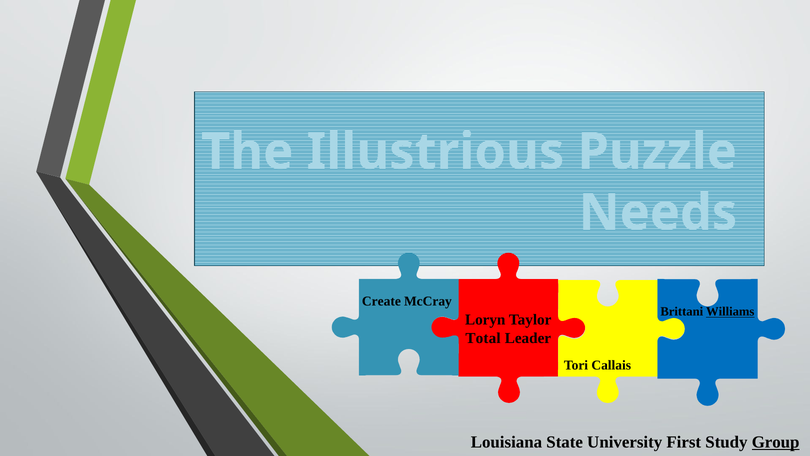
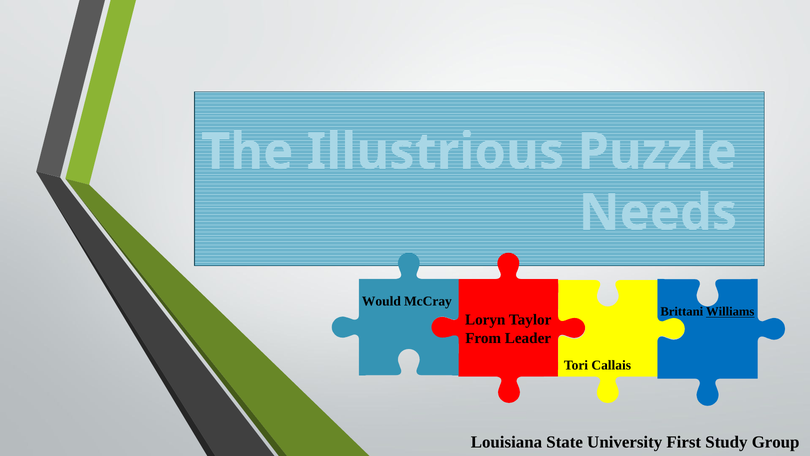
Create: Create -> Would (381, 301)
Total: Total -> From (483, 338)
Group underline: present -> none (776, 442)
